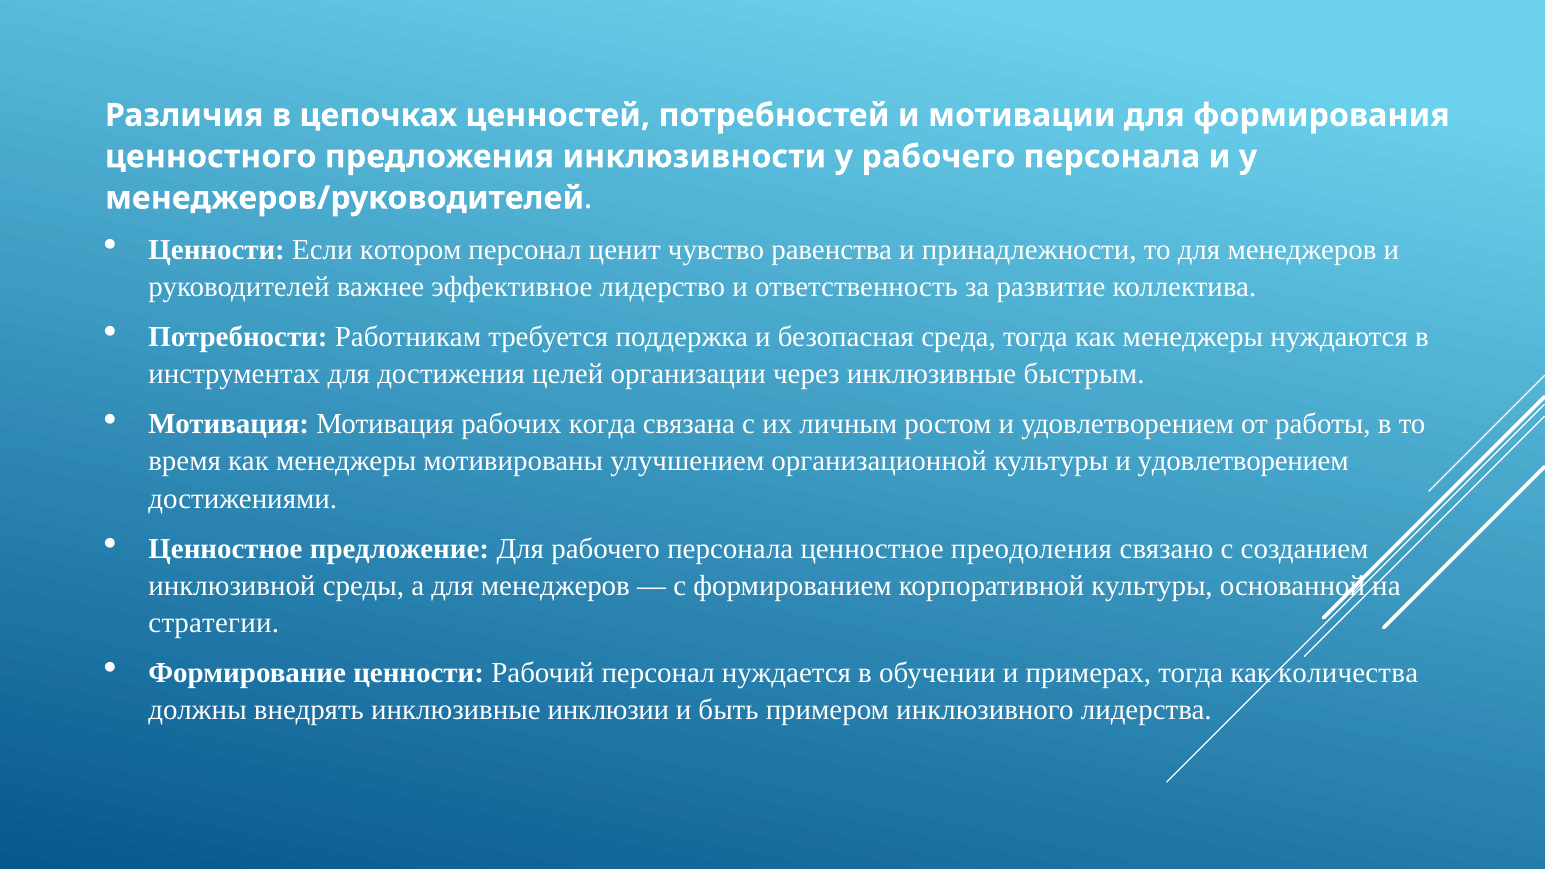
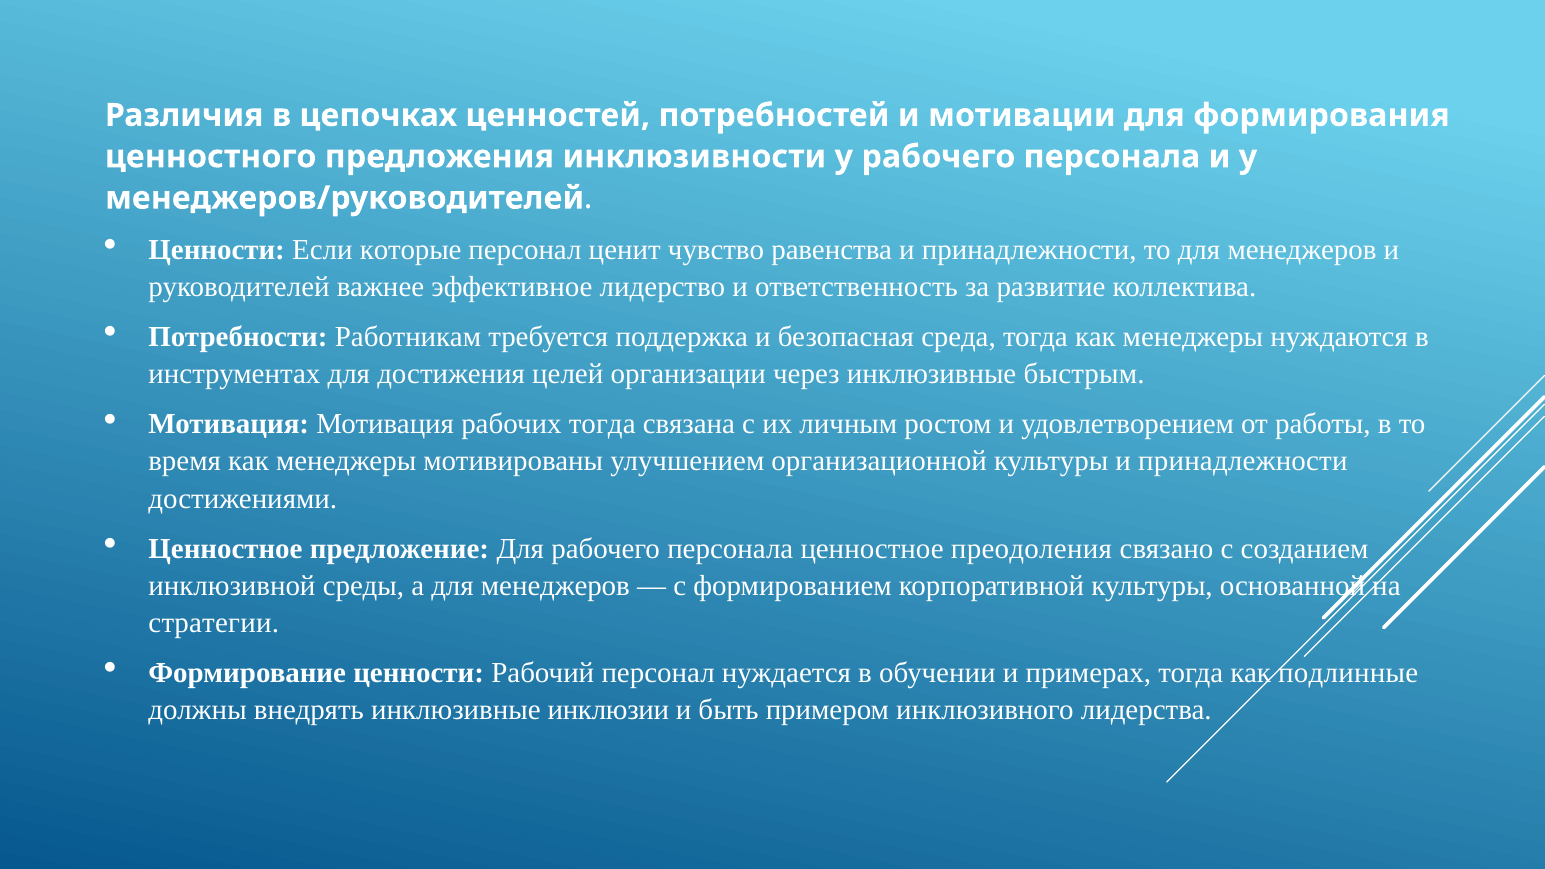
котором: котором -> которые (411, 250)
рабочих когда: когда -> тогда (602, 424)
культуры и удовлетворением: удовлетворением -> принадлежности (1243, 461)
количества: количества -> подлинные (1348, 673)
